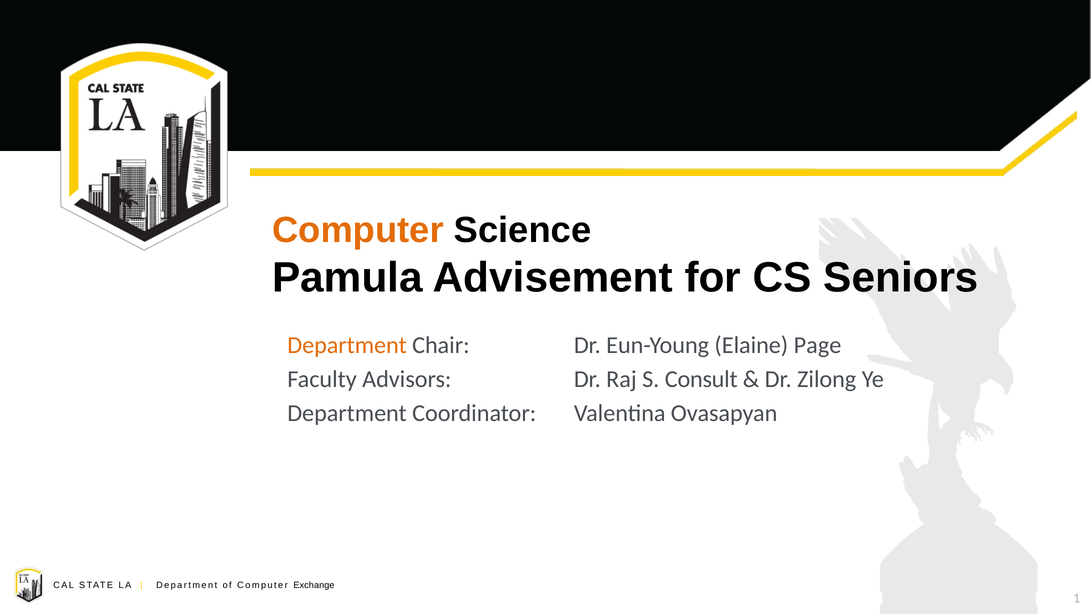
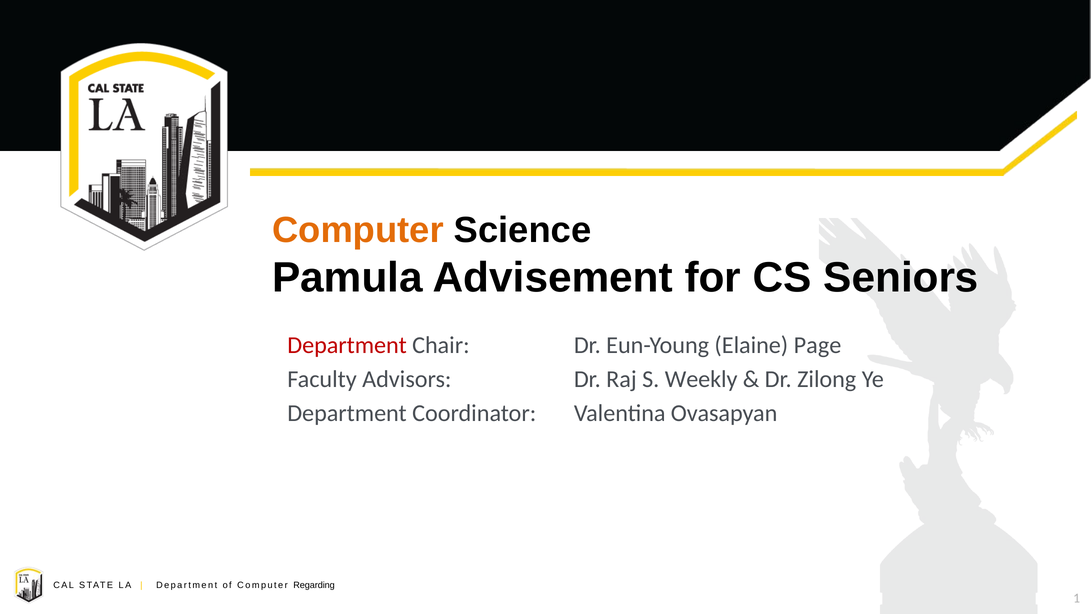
Department colour: orange -> red (347, 345)
Consult: Consult -> Weekly (701, 379)
Exchange: Exchange -> Regarding (314, 585)
